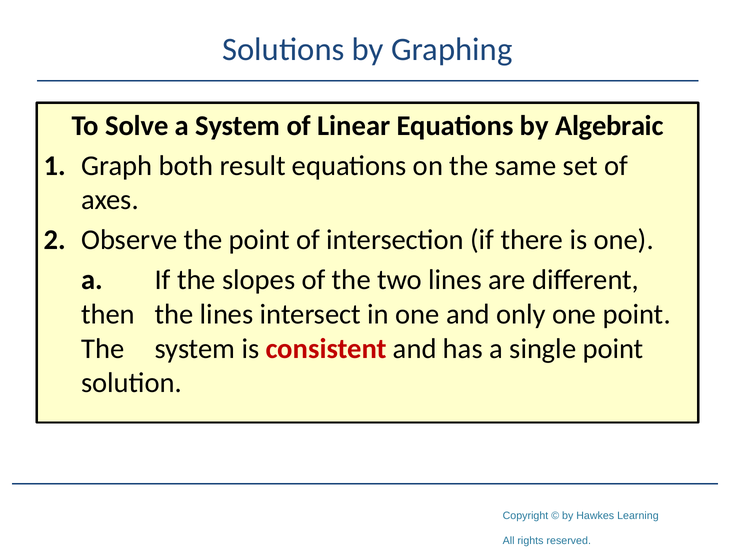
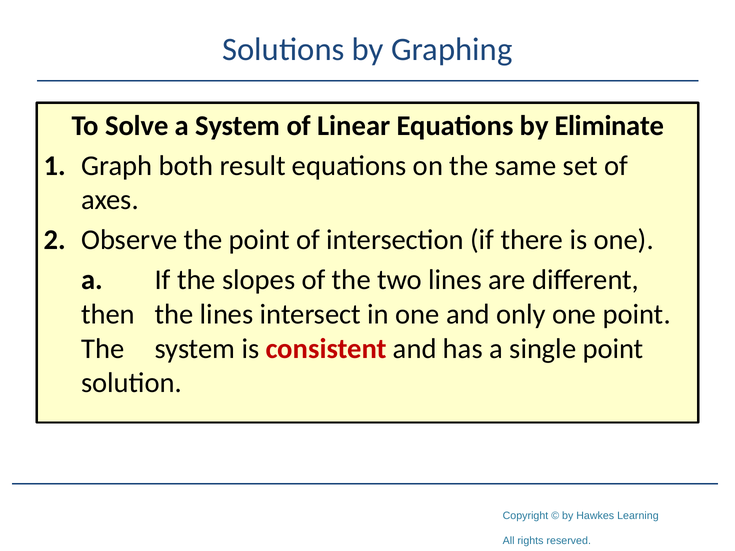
Algebraic: Algebraic -> Eliminate (609, 126)
